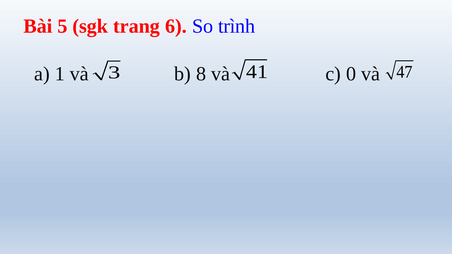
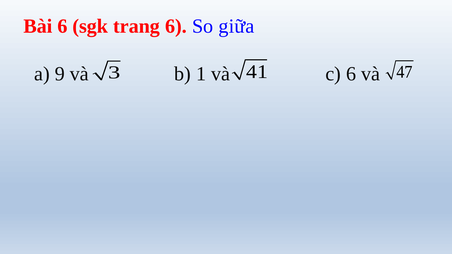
Bài 5: 5 -> 6 (62, 26)
trình: trình -> giữa (236, 26)
1: 1 -> 9 (60, 74)
8: 8 -> 1 (201, 74)
c 0: 0 -> 6 (351, 74)
